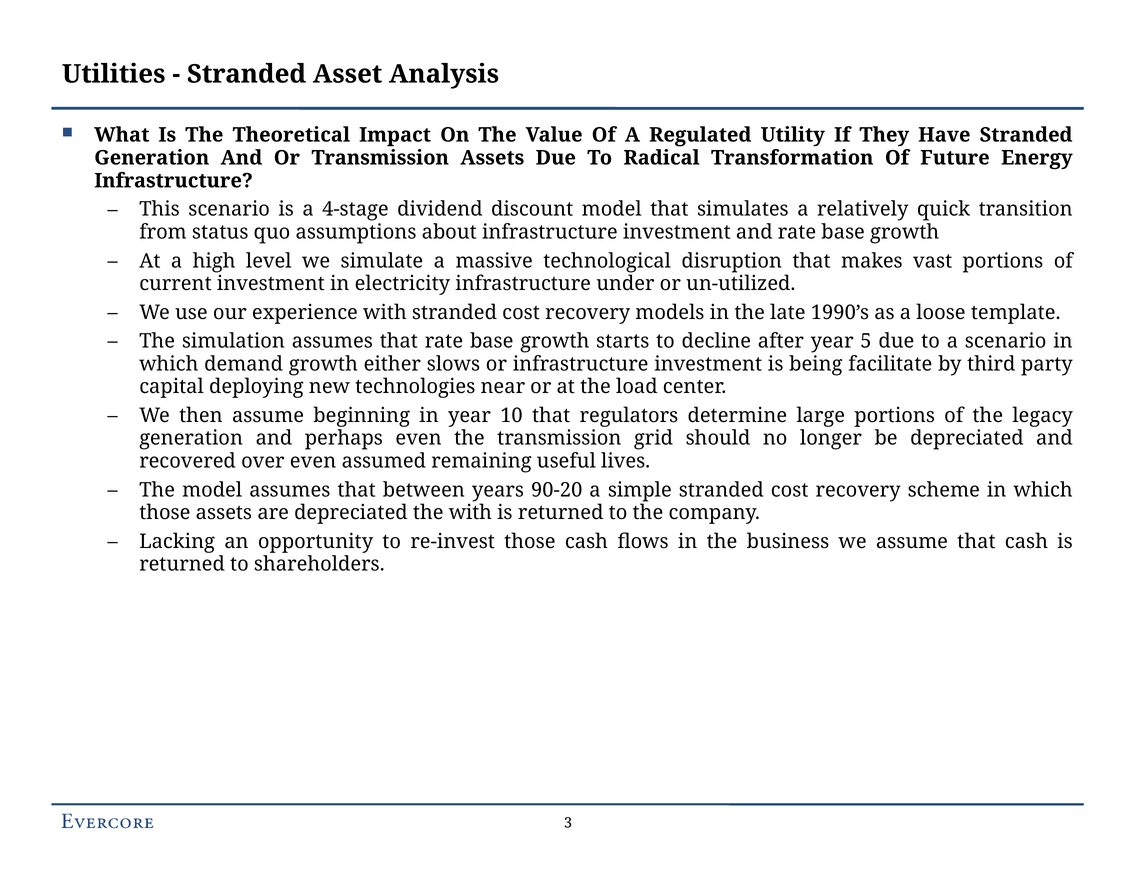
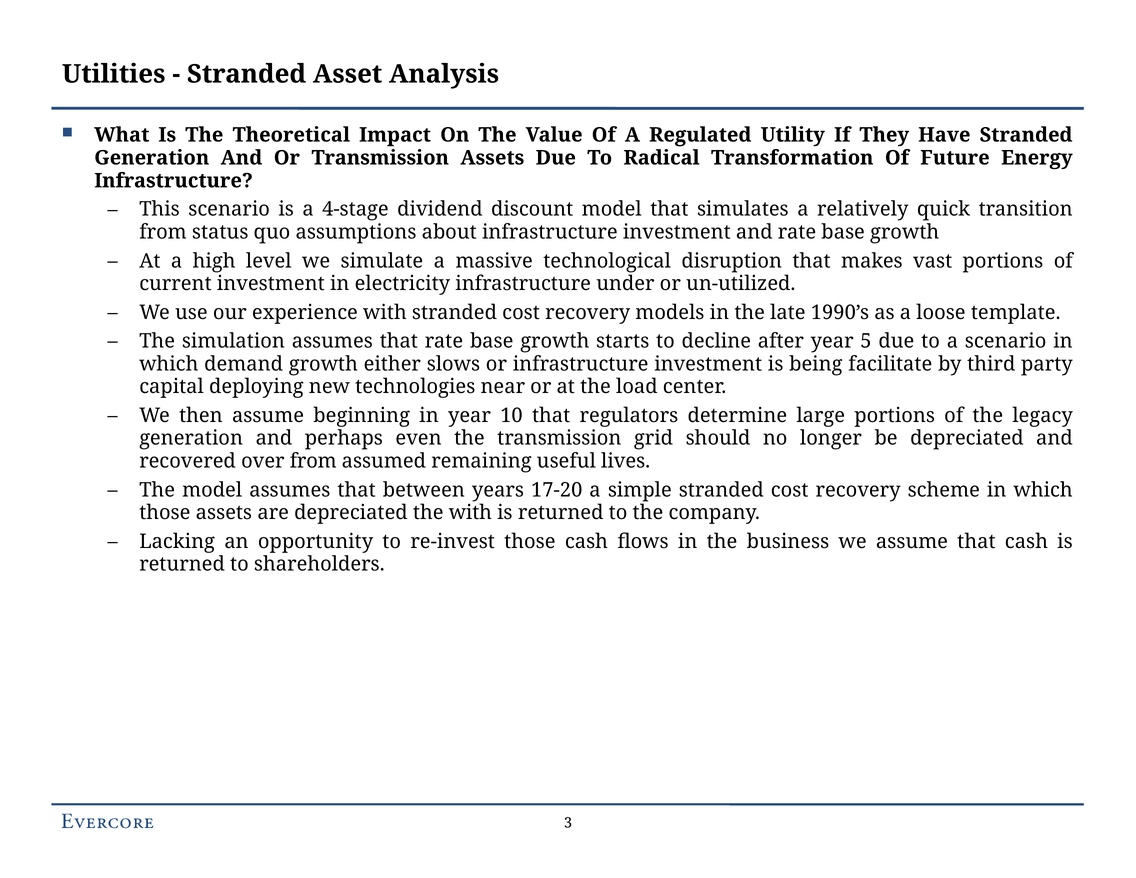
over even: even -> from (313, 461)
90-20: 90-20 -> 17-20 (557, 490)
